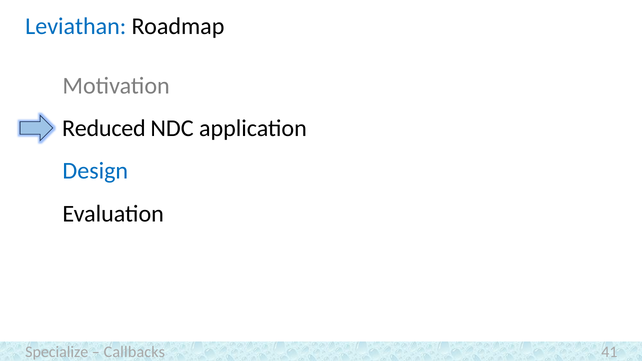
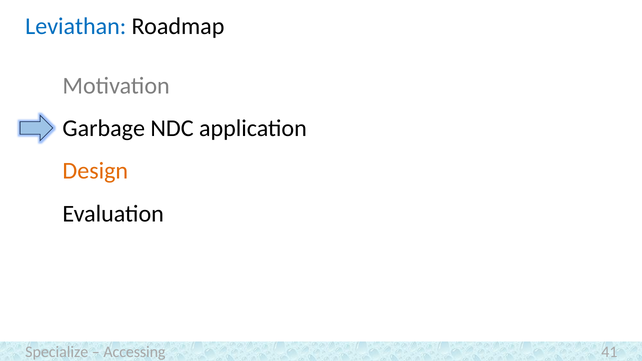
Reduced: Reduced -> Garbage (104, 128)
Design colour: blue -> orange (95, 171)
Callbacks: Callbacks -> Accessing (134, 352)
